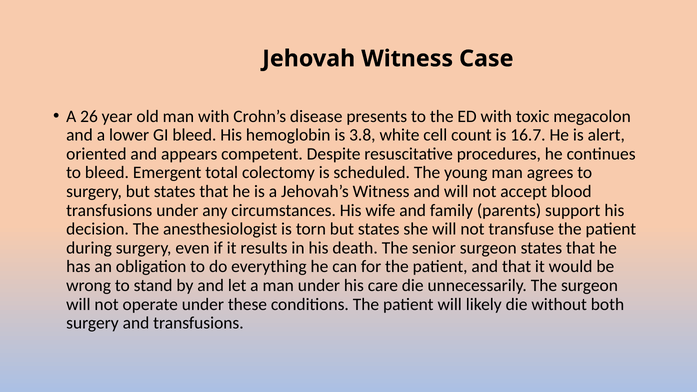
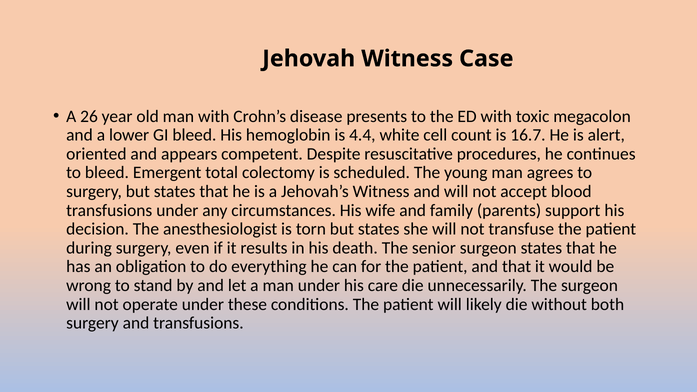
3.8: 3.8 -> 4.4 (362, 135)
